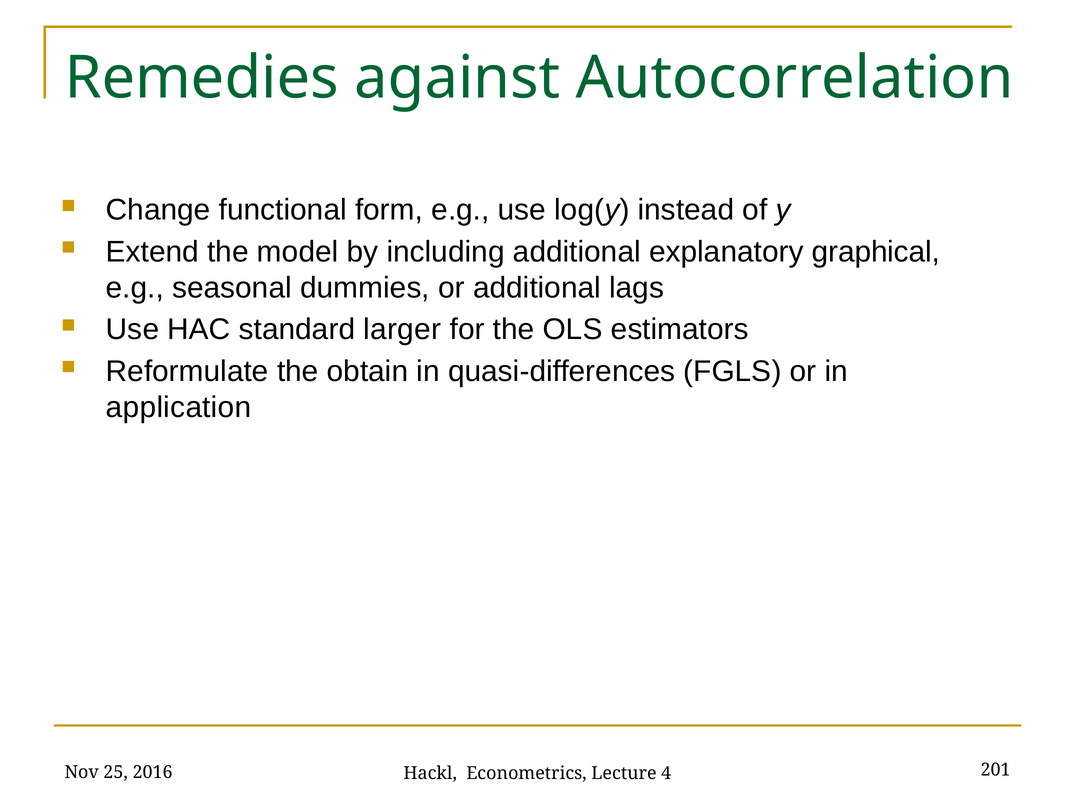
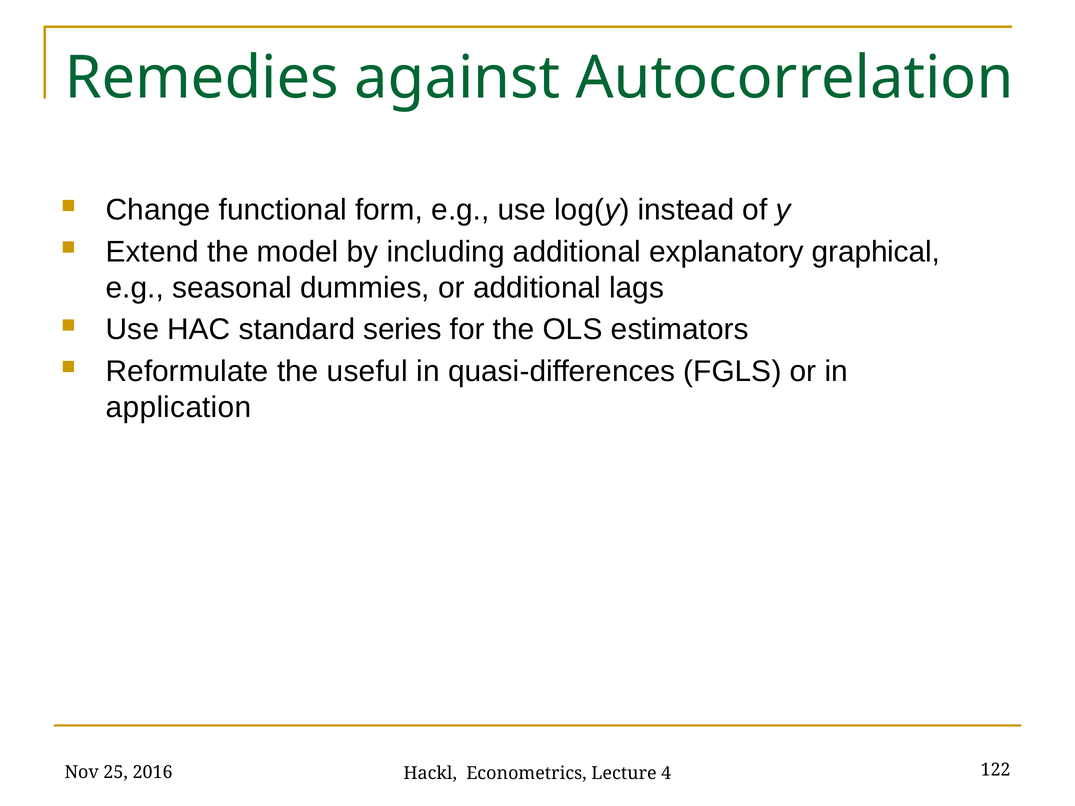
larger: larger -> series (403, 330)
obtain: obtain -> useful (367, 371)
201: 201 -> 122 (996, 770)
